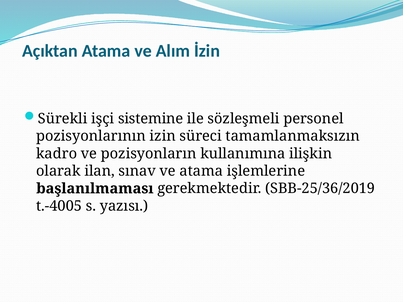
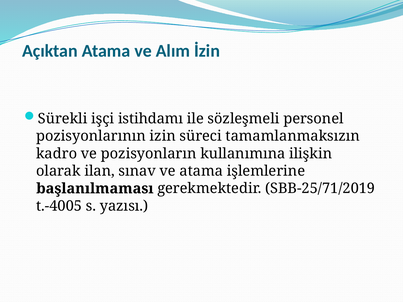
sistemine: sistemine -> istihdamı (151, 119)
SBB-25/36/2019: SBB-25/36/2019 -> SBB-25/71/2019 (320, 189)
